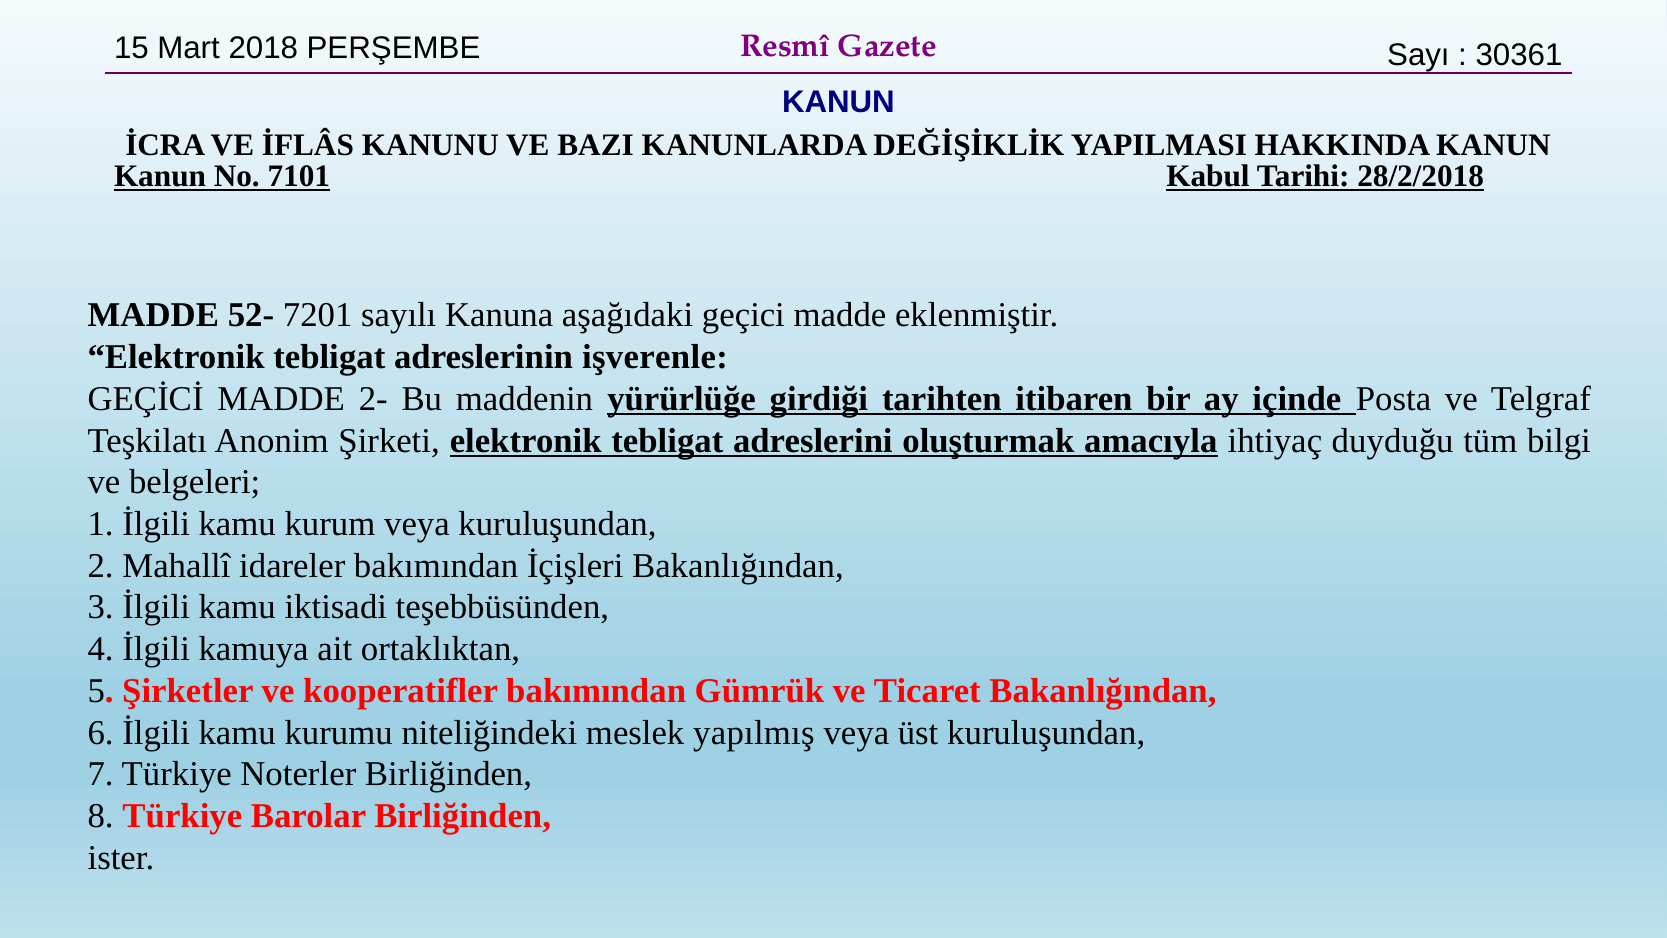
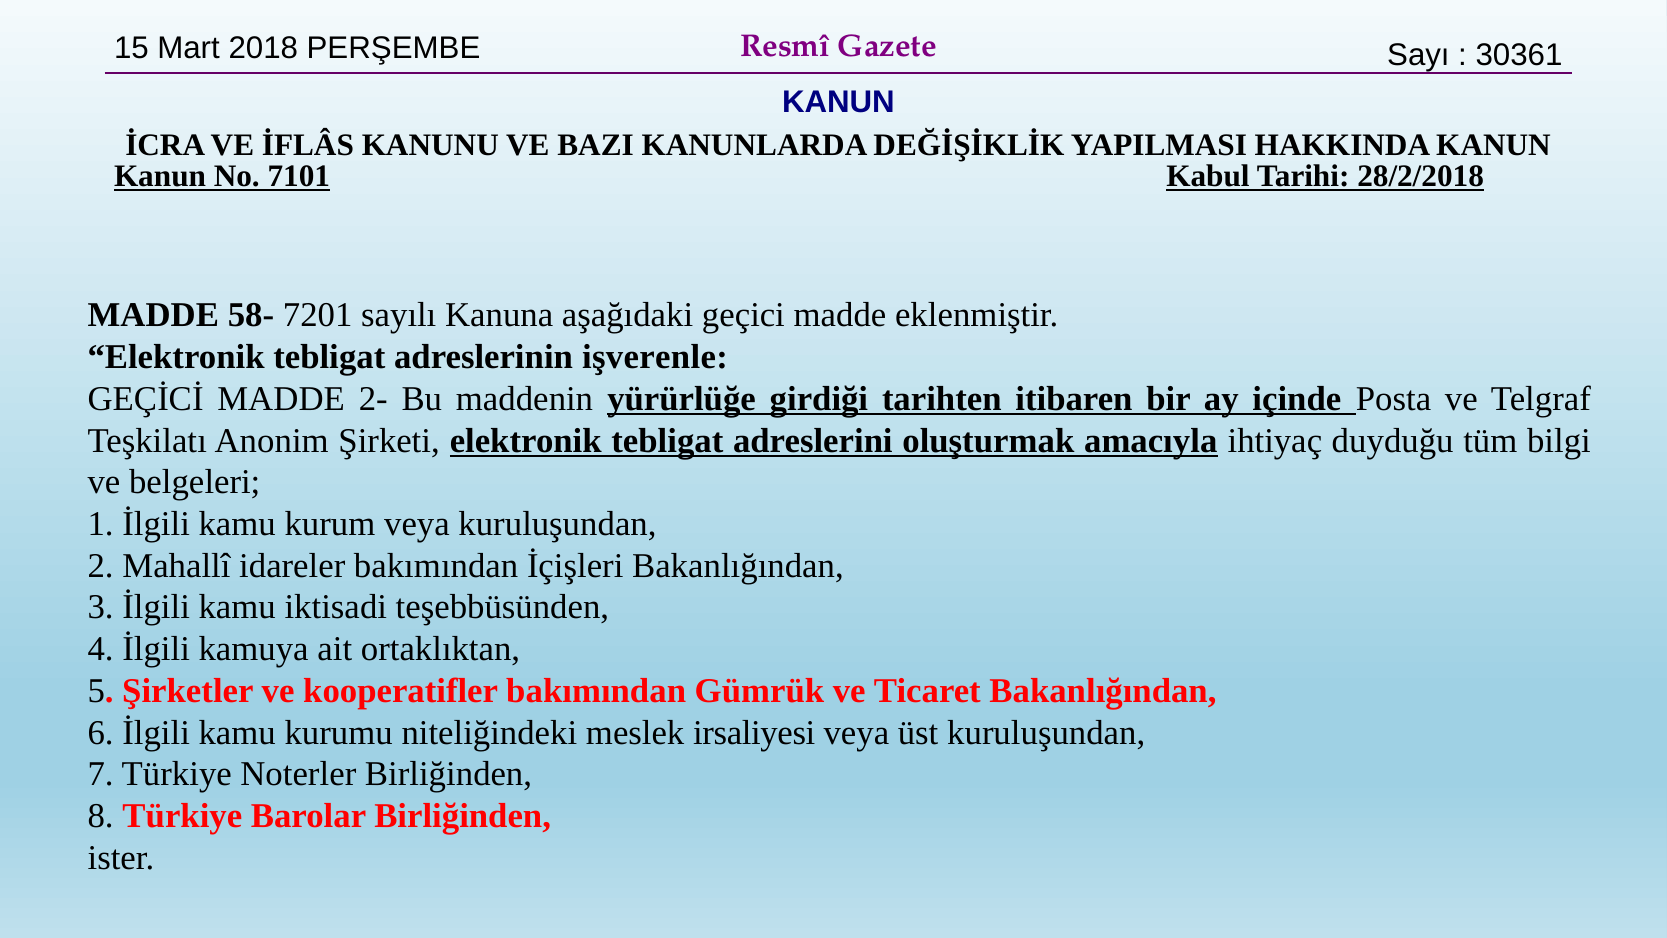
52-: 52- -> 58- (251, 315)
yapılmış: yapılmış -> irsaliyesi (754, 733)
